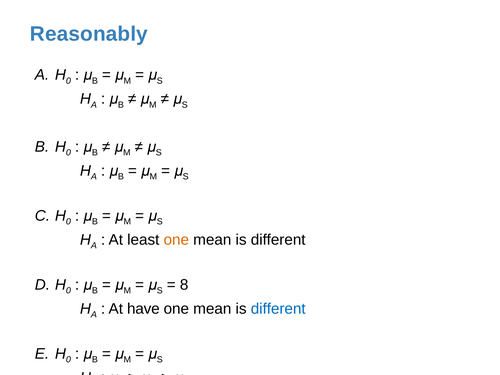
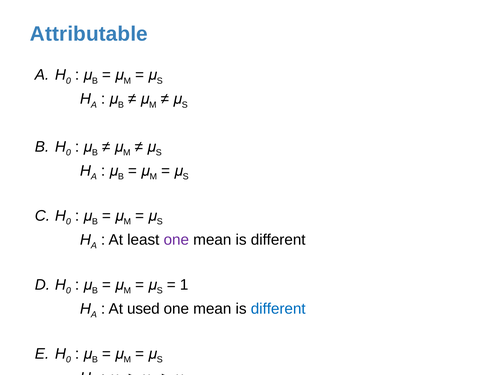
Reasonably: Reasonably -> Attributable (89, 34)
one colour: orange -> purple (176, 240)
8: 8 -> 1 (184, 285)
have: have -> used (143, 309)
